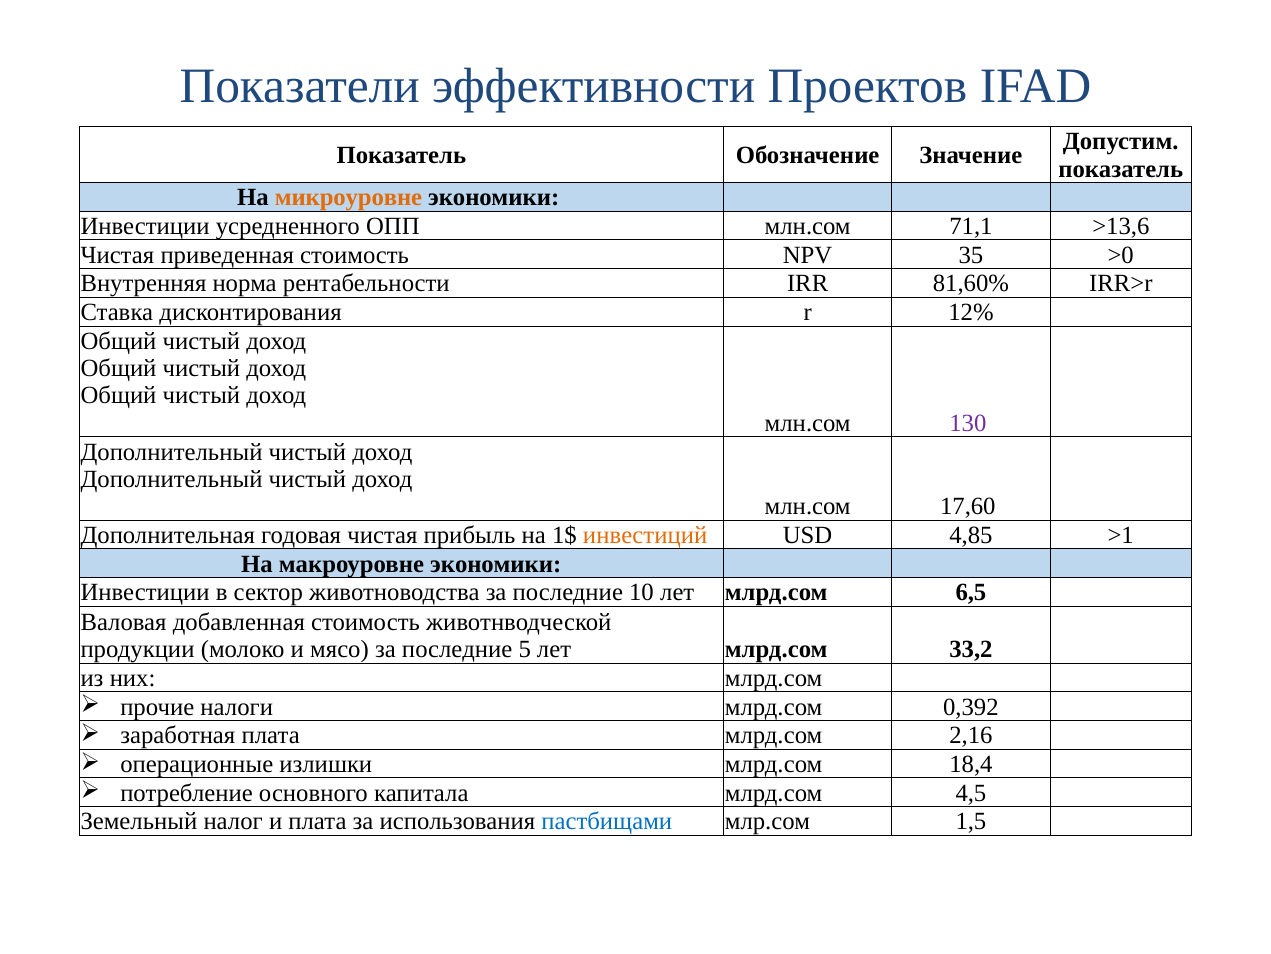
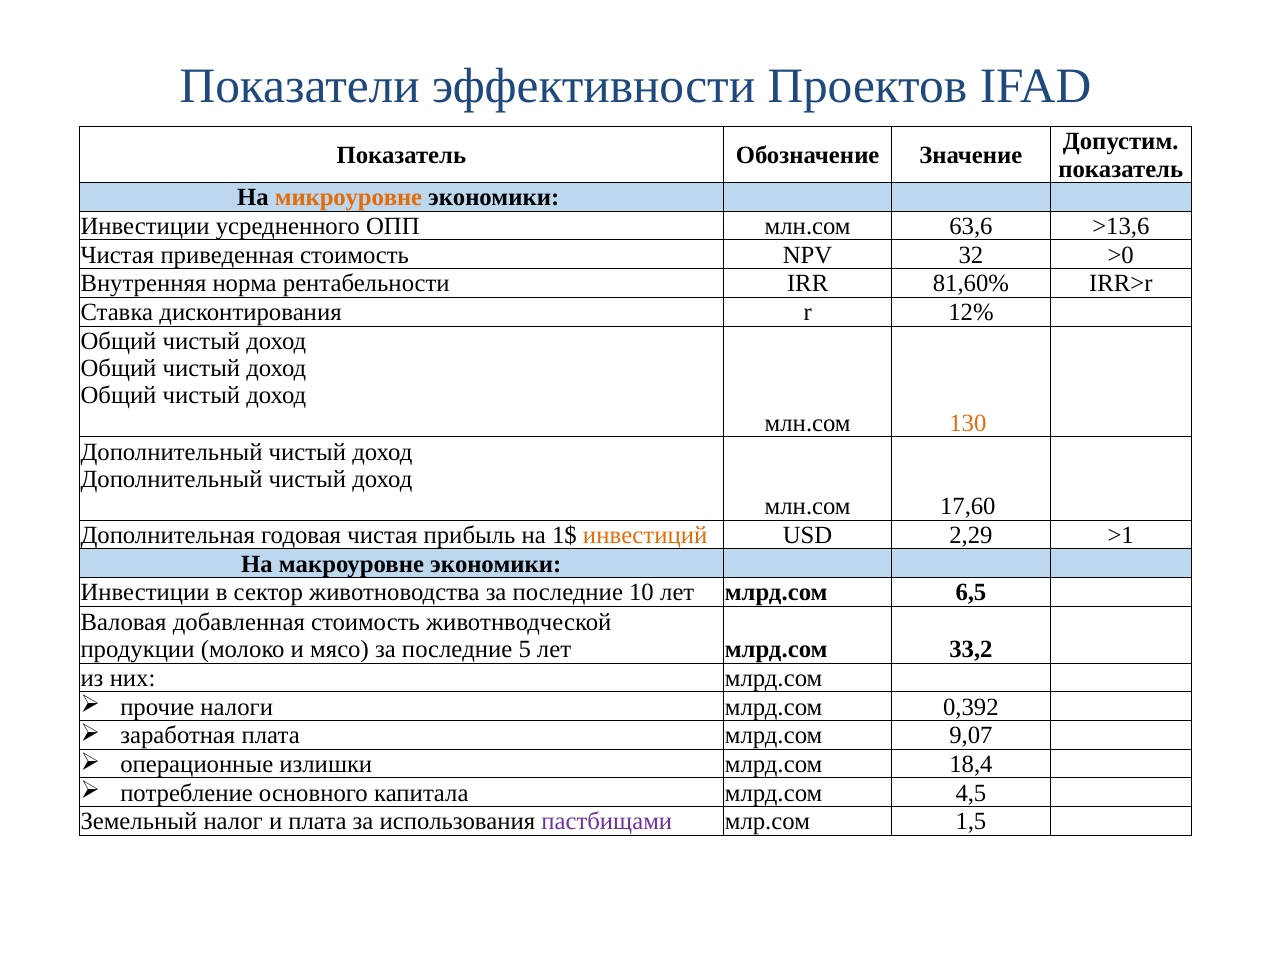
71,1: 71,1 -> 63,6 (971, 226)
35: 35 -> 32 (971, 255)
130 colour: purple -> orange (968, 423)
4,85: 4,85 -> 2,29 (971, 535)
2,16: 2,16 -> 9,07 (971, 735)
пастбищами colour: blue -> purple (607, 821)
